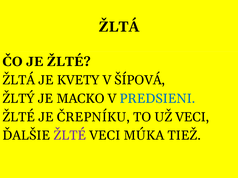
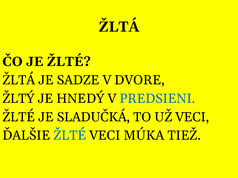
KVETY: KVETY -> SADZE (78, 80)
ŠÍPOVÁ: ŠÍPOVÁ -> DVORE (140, 80)
MACKO: MACKO -> HNEDÝ (80, 99)
ČREPNÍKU: ČREPNÍKU -> SLADUČKÁ (94, 117)
ŽLTÉ colour: purple -> blue (70, 136)
